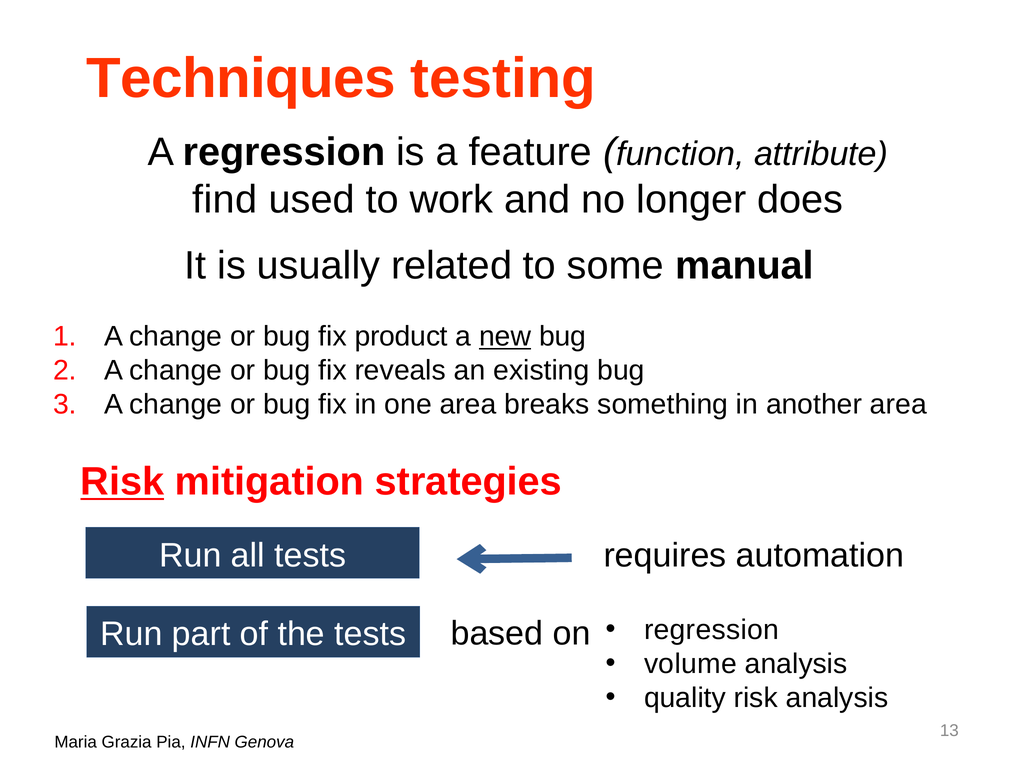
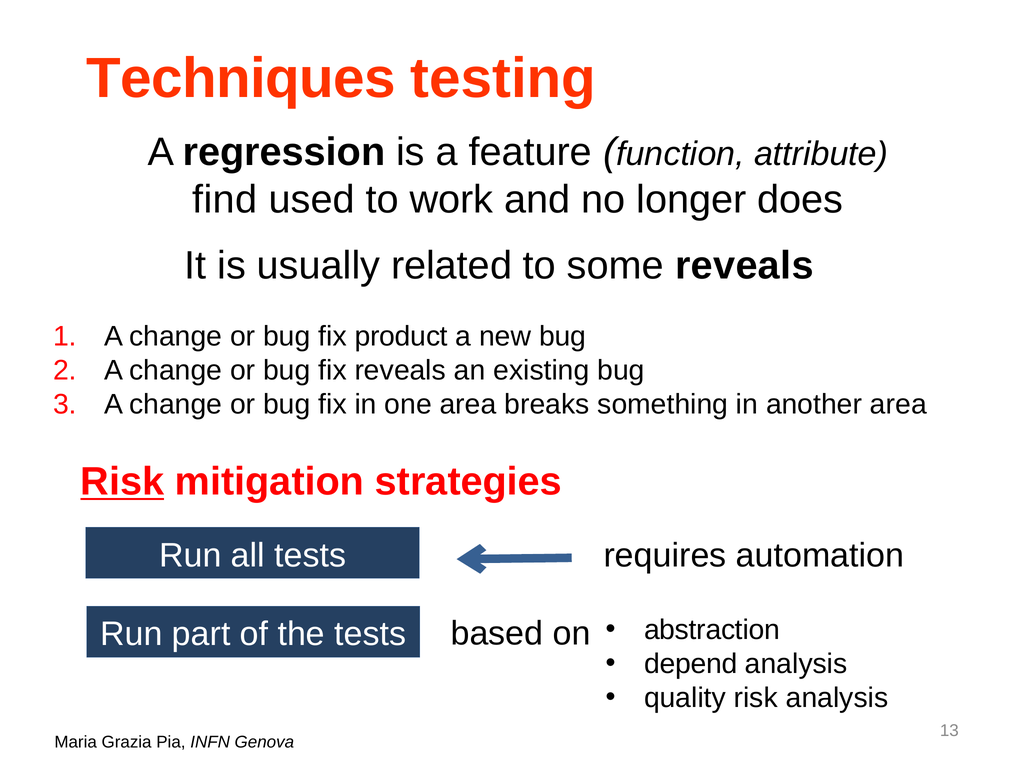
some manual: manual -> reveals (744, 266)
new underline: present -> none (505, 336)
regression: regression -> abstraction (712, 630)
volume: volume -> depend (691, 664)
